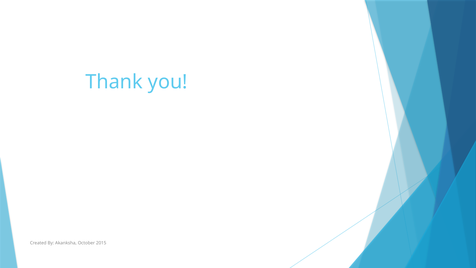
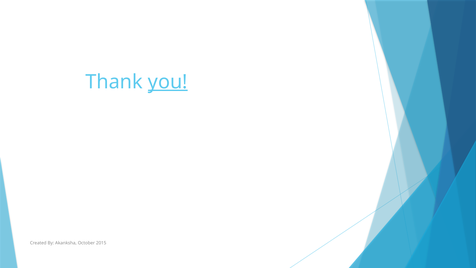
you underline: none -> present (168, 82)
